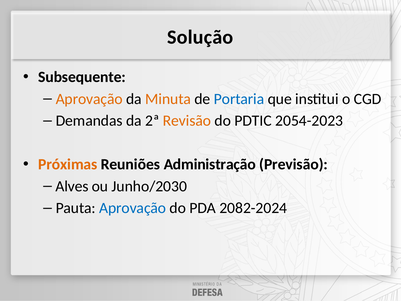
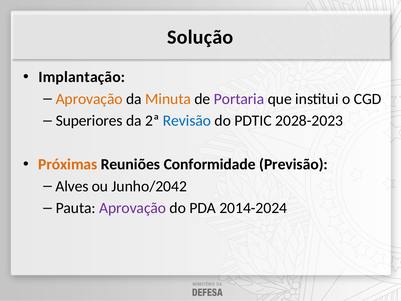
Subsequente: Subsequente -> Implantação (82, 77)
Portaria colour: blue -> purple (239, 99)
Demandas: Demandas -> Superiores (89, 121)
Revisão colour: orange -> blue (187, 121)
2054-2023: 2054-2023 -> 2028-2023 (309, 121)
Administração: Administração -> Conformidade (210, 164)
Junho/2030: Junho/2030 -> Junho/2042 (149, 186)
Aprovação colour: blue -> purple (133, 208)
2082-2024: 2082-2024 -> 2014-2024 (253, 208)
